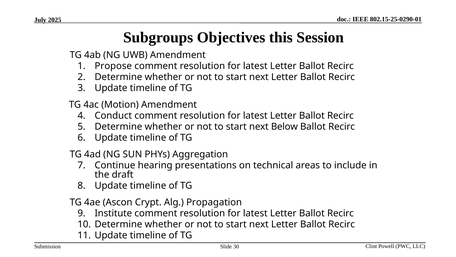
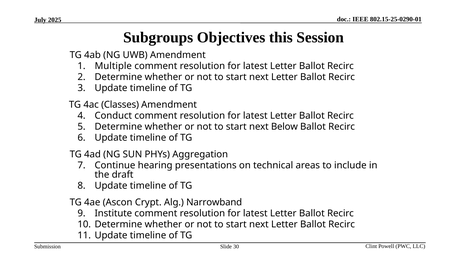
Propose: Propose -> Multiple (113, 66)
Motion: Motion -> Classes (120, 104)
Propagation: Propagation -> Narrowband (214, 202)
